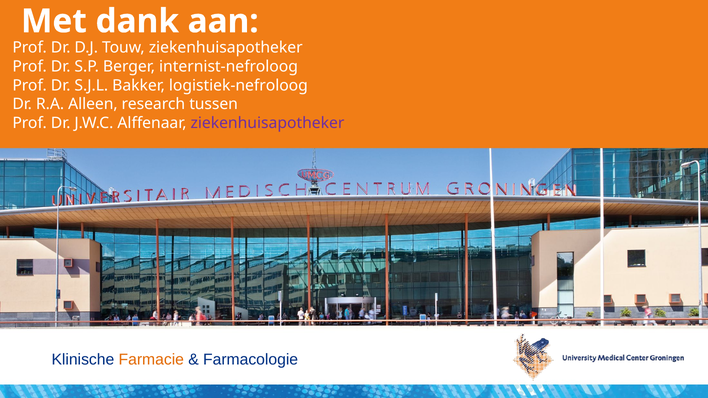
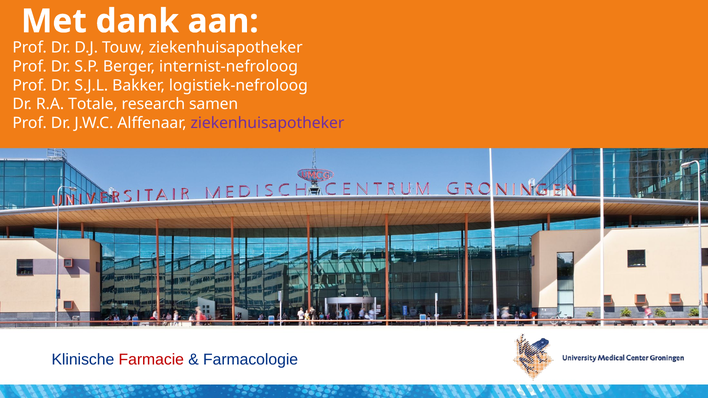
Alleen: Alleen -> Totale (93, 104)
tussen: tussen -> samen (214, 104)
Farmacie colour: orange -> red (151, 360)
